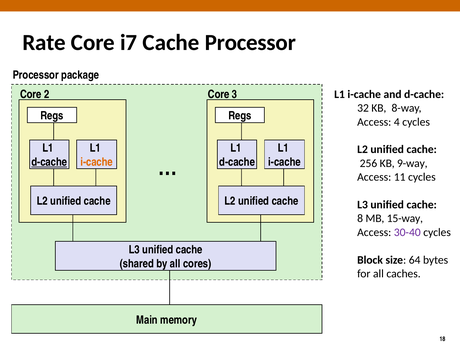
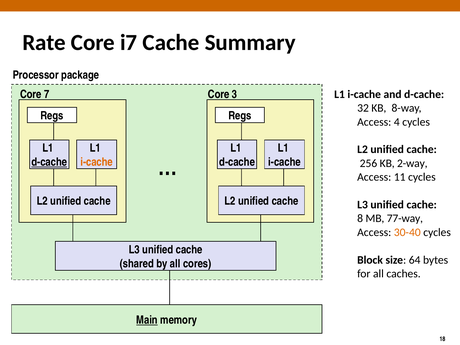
Cache Processor: Processor -> Summary (250, 43)
2: 2 -> 7 (47, 94)
9-way: 9-way -> 2-way (412, 163)
15-way: 15-way -> 77-way (405, 218)
30-40 colour: purple -> orange (407, 232)
Main underline: none -> present (147, 320)
